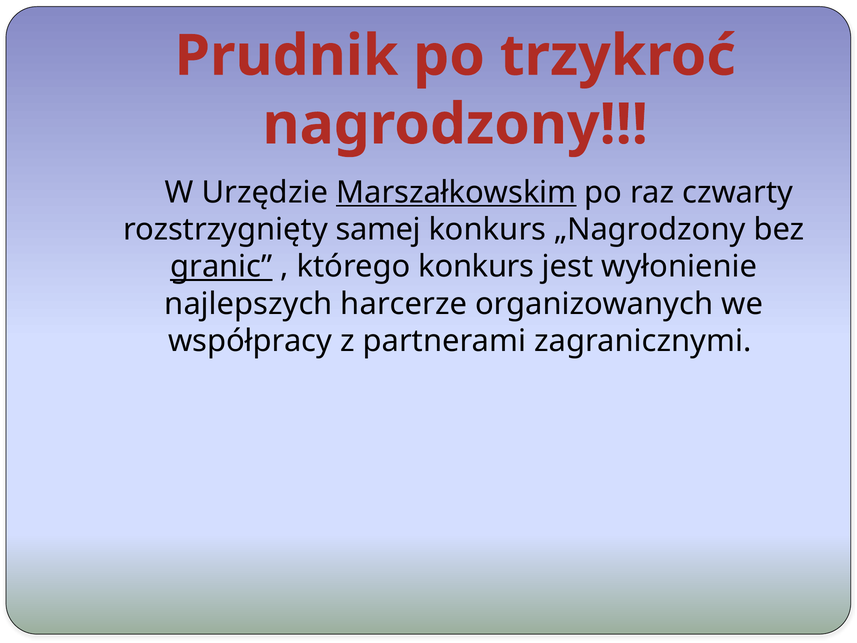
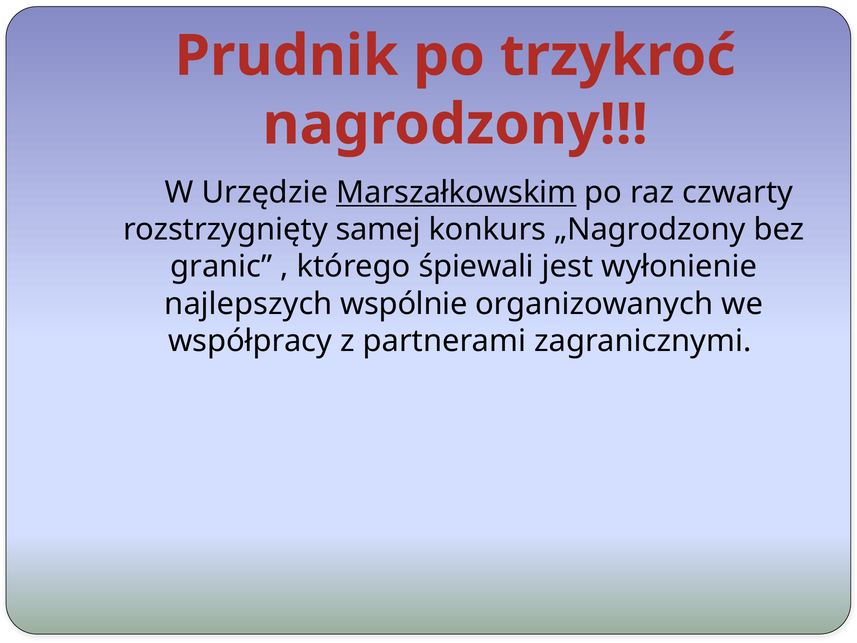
granic underline: present -> none (221, 267)
którego konkurs: konkurs -> śpiewali (476, 267)
harcerze: harcerze -> wspólnie (404, 304)
